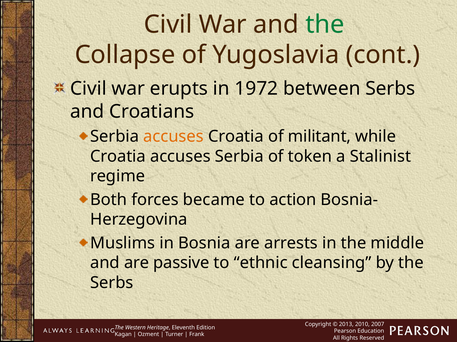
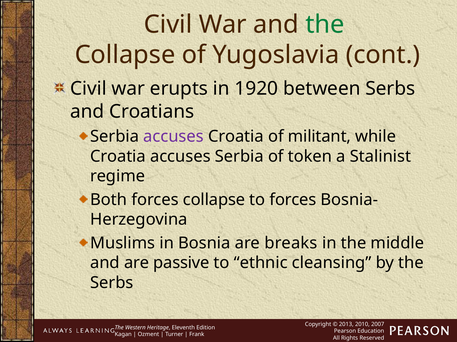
1972: 1972 -> 1920 (256, 89)
accuses colour: orange -> purple (174, 137)
forces became: became -> collapse (214, 200)
to action: action -> forces (293, 200)
arrests: arrests -> breaks (291, 244)
